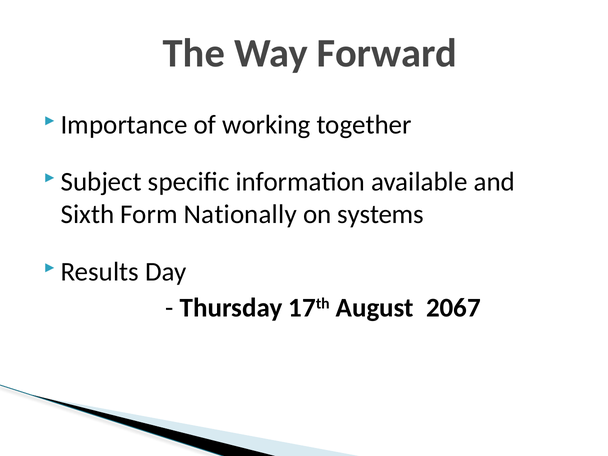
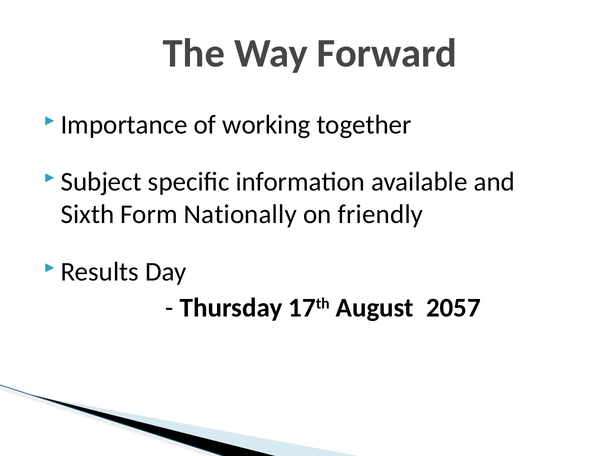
systems: systems -> friendly (380, 214)
2067: 2067 -> 2057 (453, 308)
